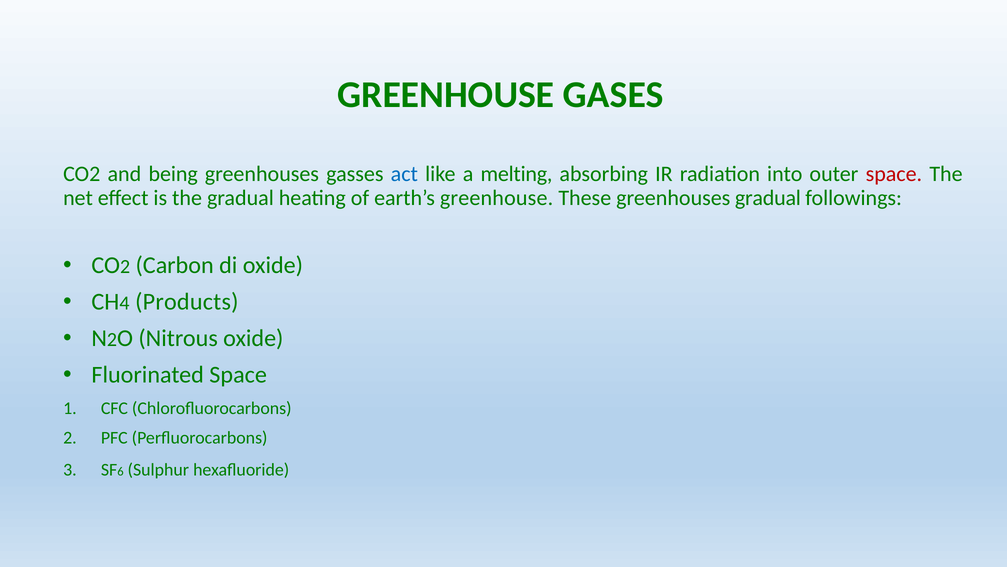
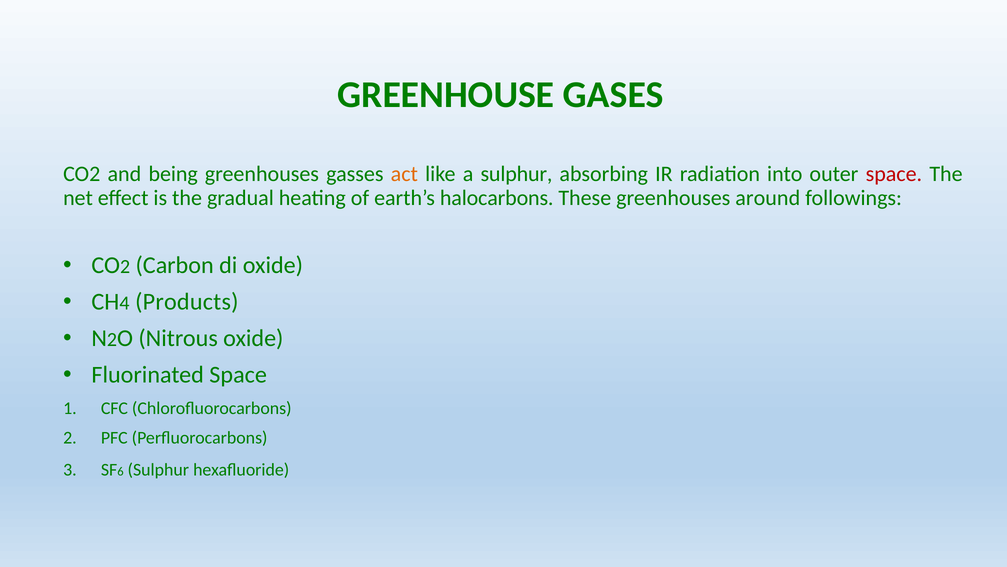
act colour: blue -> orange (404, 174)
a melting: melting -> sulphur (516, 174)
earth’s greenhouse: greenhouse -> halocarbons (497, 198)
greenhouses gradual: gradual -> around (768, 198)
